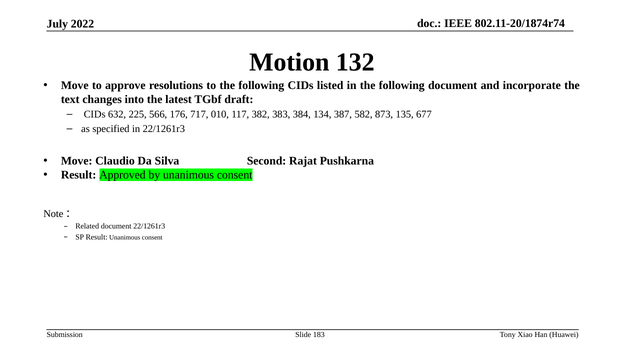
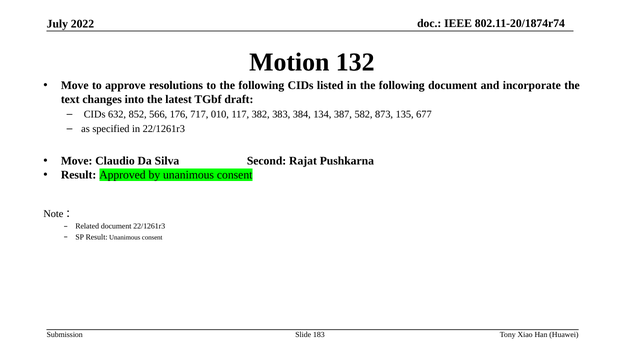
225: 225 -> 852 (138, 114)
